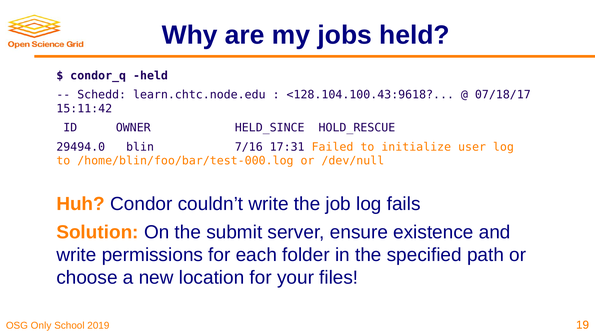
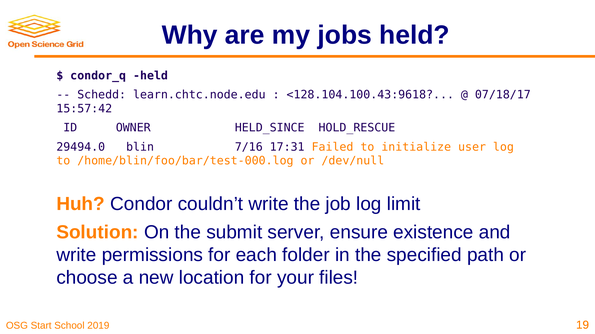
15:11:42: 15:11:42 -> 15:57:42 (84, 109)
fails: fails -> limit (404, 204)
Only: Only -> Start (41, 326)
